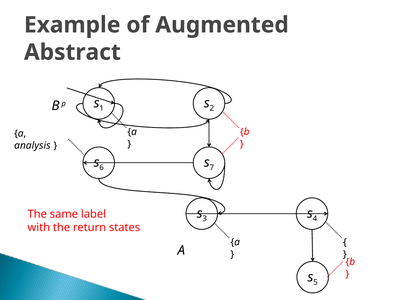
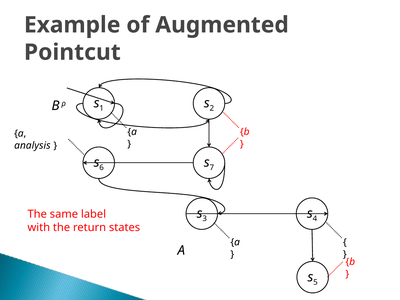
Abstract: Abstract -> Pointcut (72, 52)
